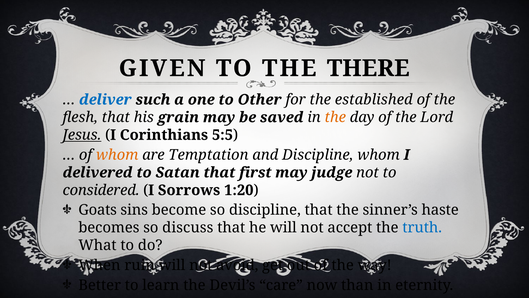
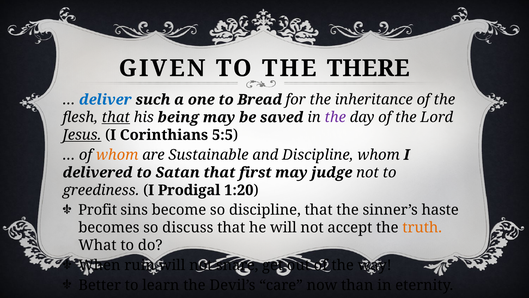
Other: Other -> Bread (260, 100)
established: established -> inheritance (374, 100)
that underline: none -> present (116, 117)
grain: grain -> being (178, 117)
the colour: orange -> purple (335, 117)
Temptation: Temptation -> Sustainable (208, 155)
considered: considered -> greediness (101, 190)
Sorrows: Sorrows -> Prodigal (189, 190)
Goats: Goats -> Profit (98, 210)
truth colour: blue -> orange (422, 227)
avoid: avoid -> snare (237, 265)
